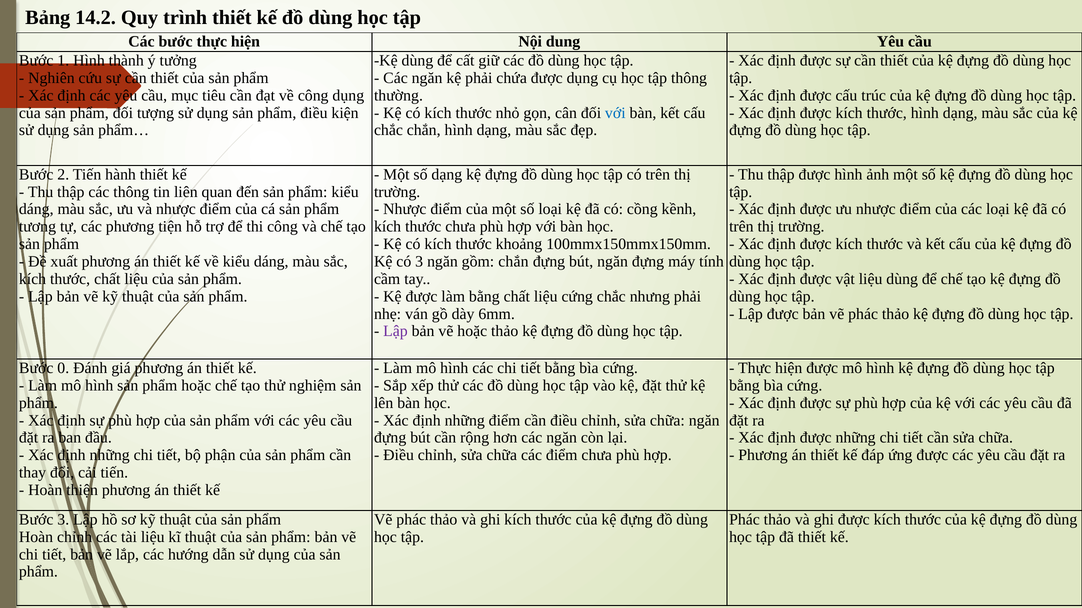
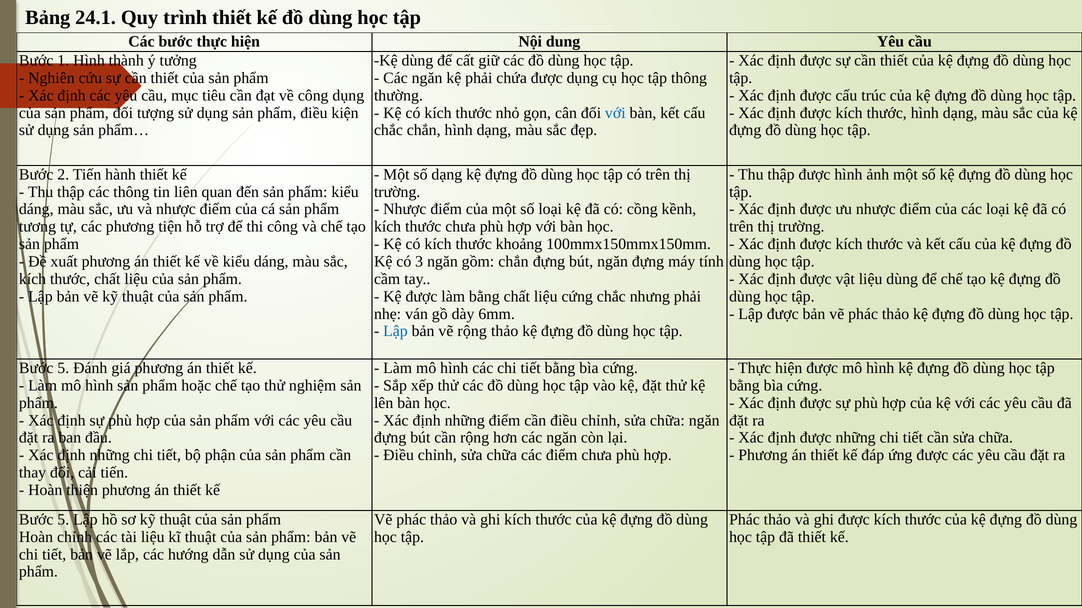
14.2: 14.2 -> 24.1 (96, 18)
Lập colour: purple -> blue (395, 332)
vẽ hoặc: hoặc -> rộng (472, 332)
0: 0 -> 5 (63, 368)
3: 3 -> 5 (63, 520)
